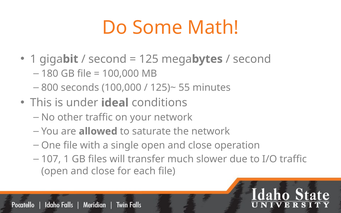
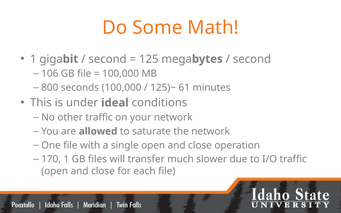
180: 180 -> 106 (50, 74)
55: 55 -> 61 (184, 88)
107: 107 -> 170 (51, 159)
